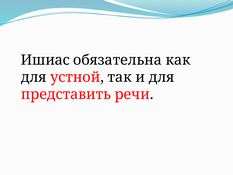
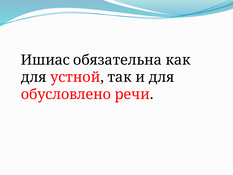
представить: представить -> обусловлено (66, 94)
